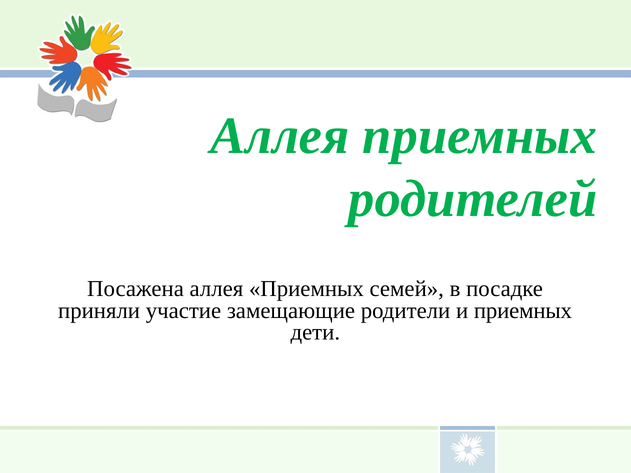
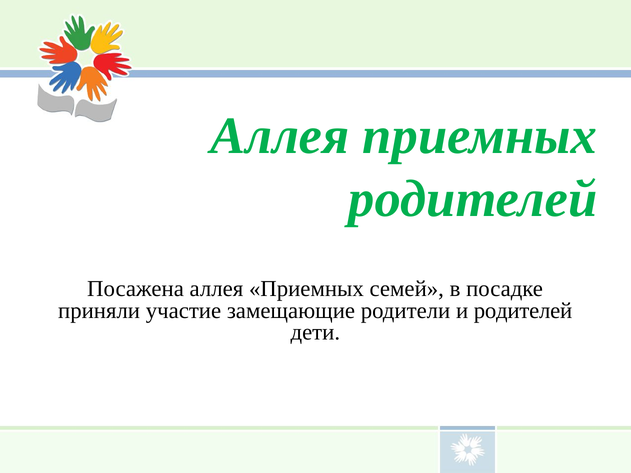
и приемных: приемных -> родителей (523, 311)
